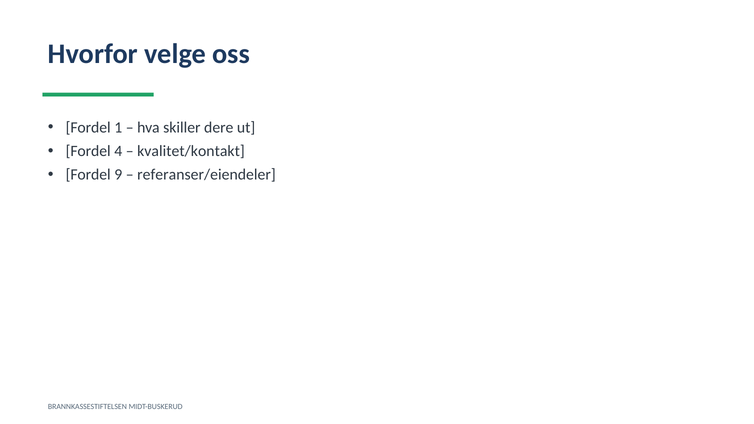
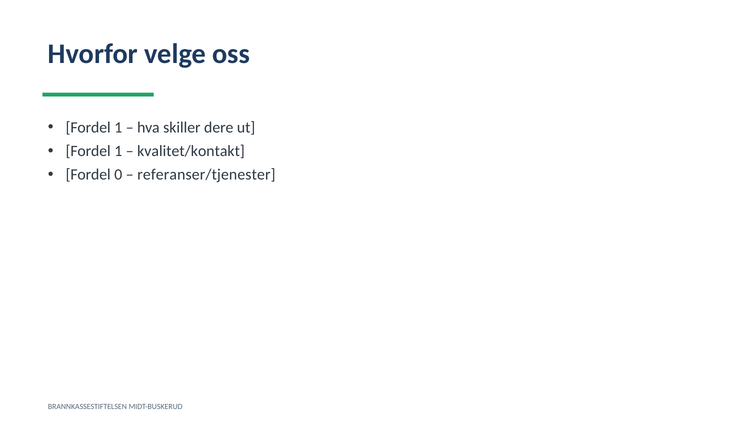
4: 4 -> 1 (118, 151)
9: 9 -> 0 (118, 175)
referanser/eiendeler: referanser/eiendeler -> referanser/tjenester (206, 175)
